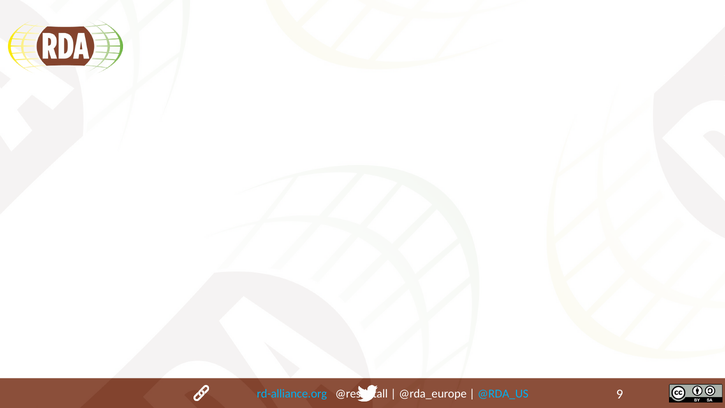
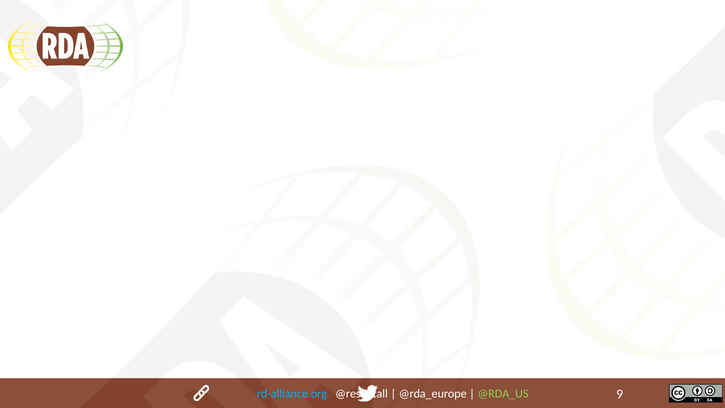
@RDA_US colour: light blue -> light green (503, 394)
